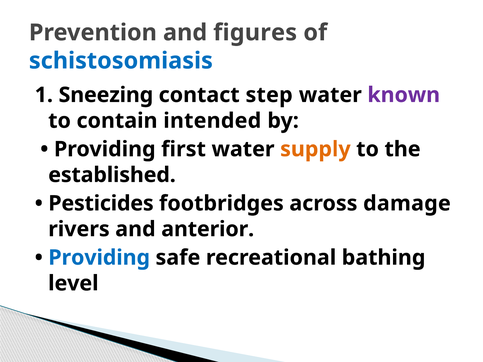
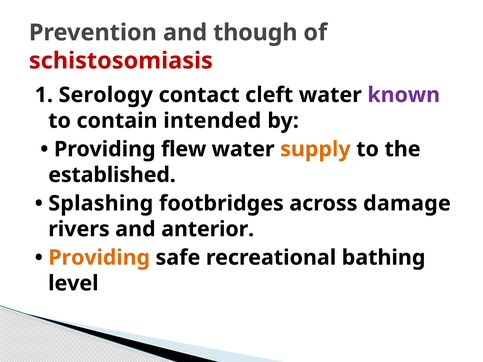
figures: figures -> though (255, 33)
schistosomiasis colour: blue -> red (121, 61)
Sneezing: Sneezing -> Serology (106, 95)
step: step -> cleft (269, 95)
first: first -> flew (184, 149)
Pesticides: Pesticides -> Splashing (101, 204)
Providing colour: blue -> orange (99, 258)
